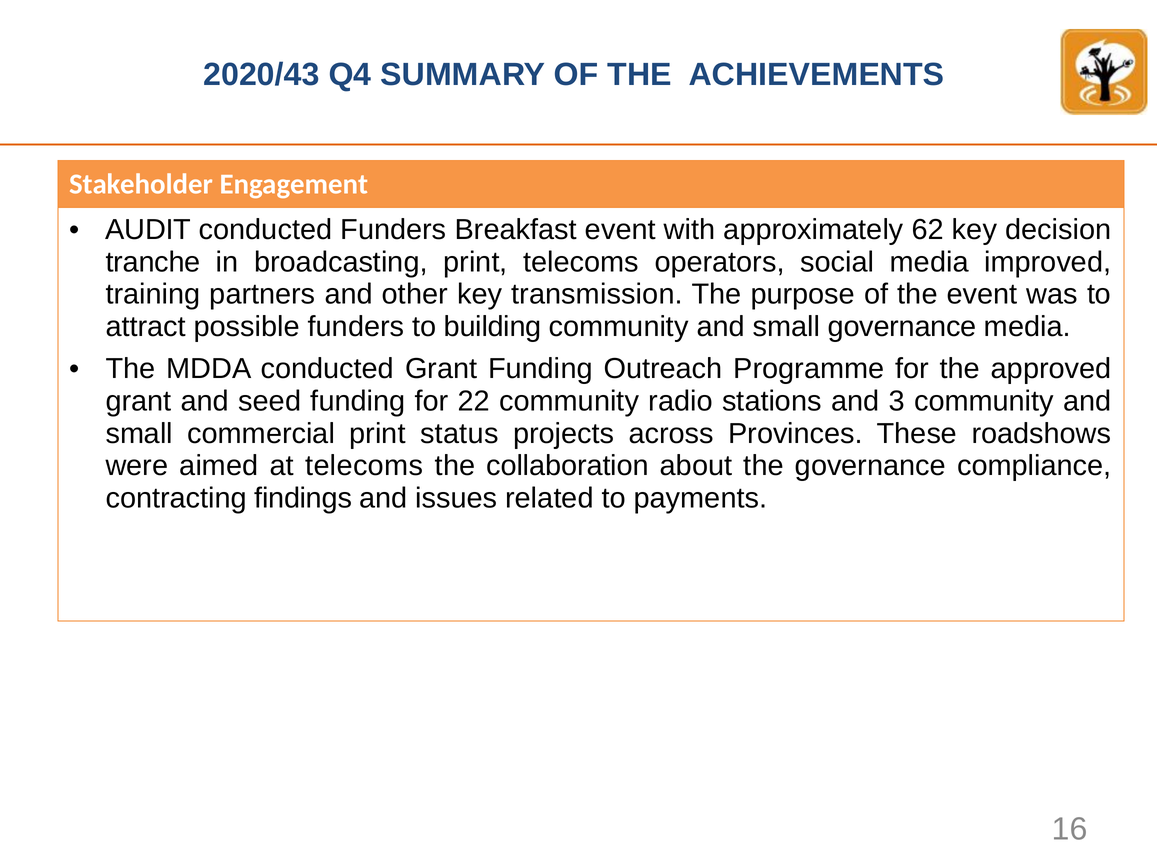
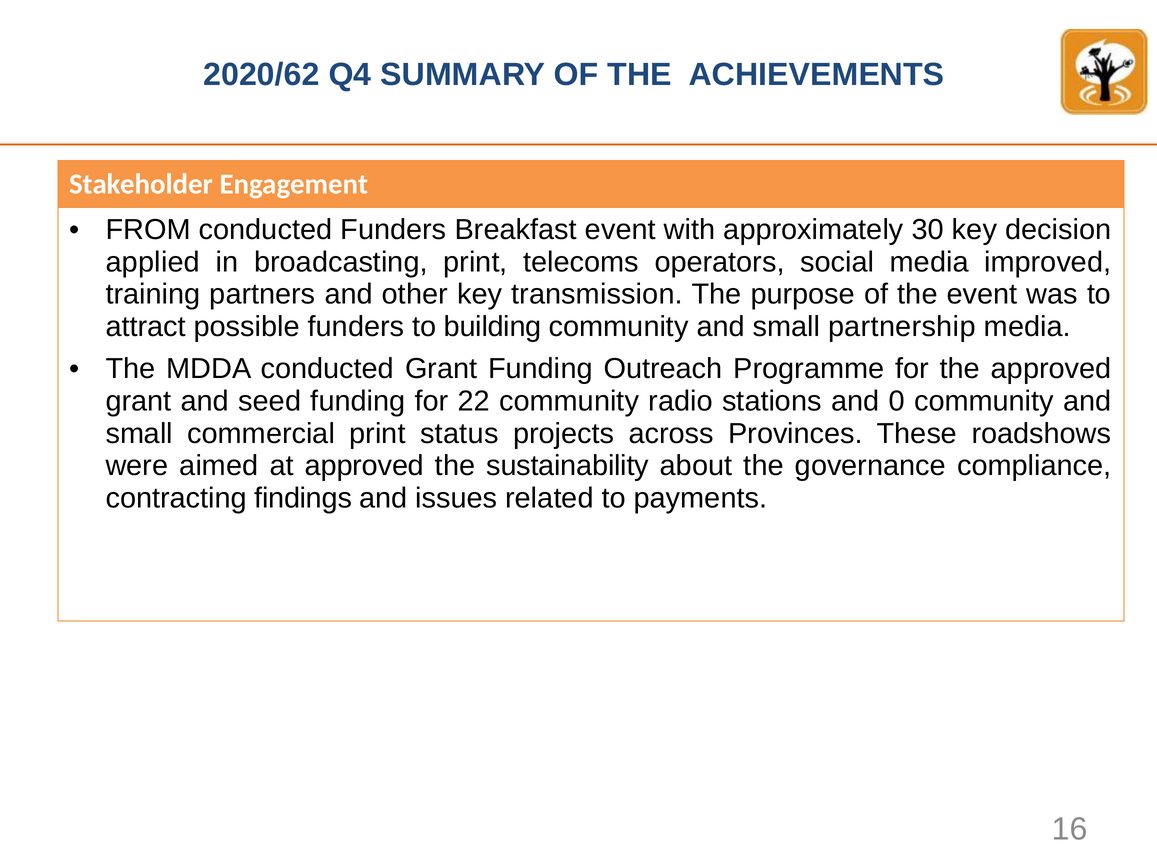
2020/43: 2020/43 -> 2020/62 (261, 75)
AUDIT: AUDIT -> FROM (148, 230)
62: 62 -> 30 (928, 230)
tranche: tranche -> applied (153, 262)
small governance: governance -> partnership (902, 327)
3: 3 -> 0 (897, 402)
at telecoms: telecoms -> approved (364, 466)
collaboration: collaboration -> sustainability (568, 466)
